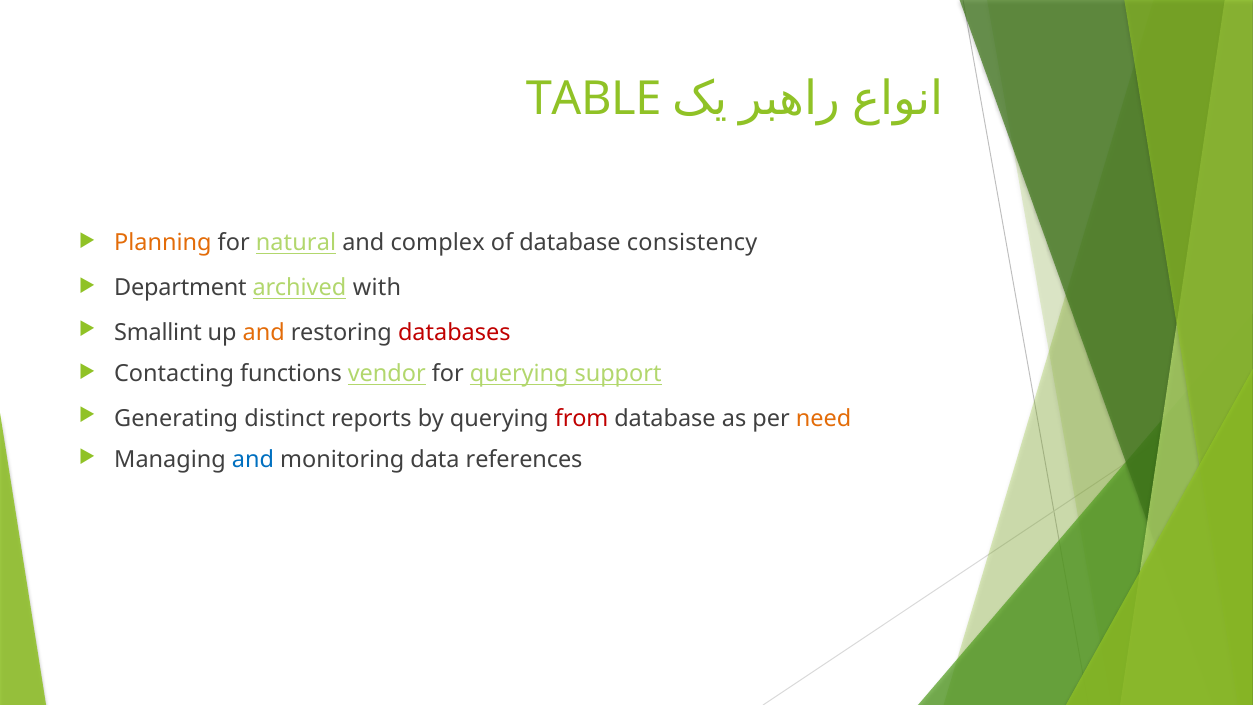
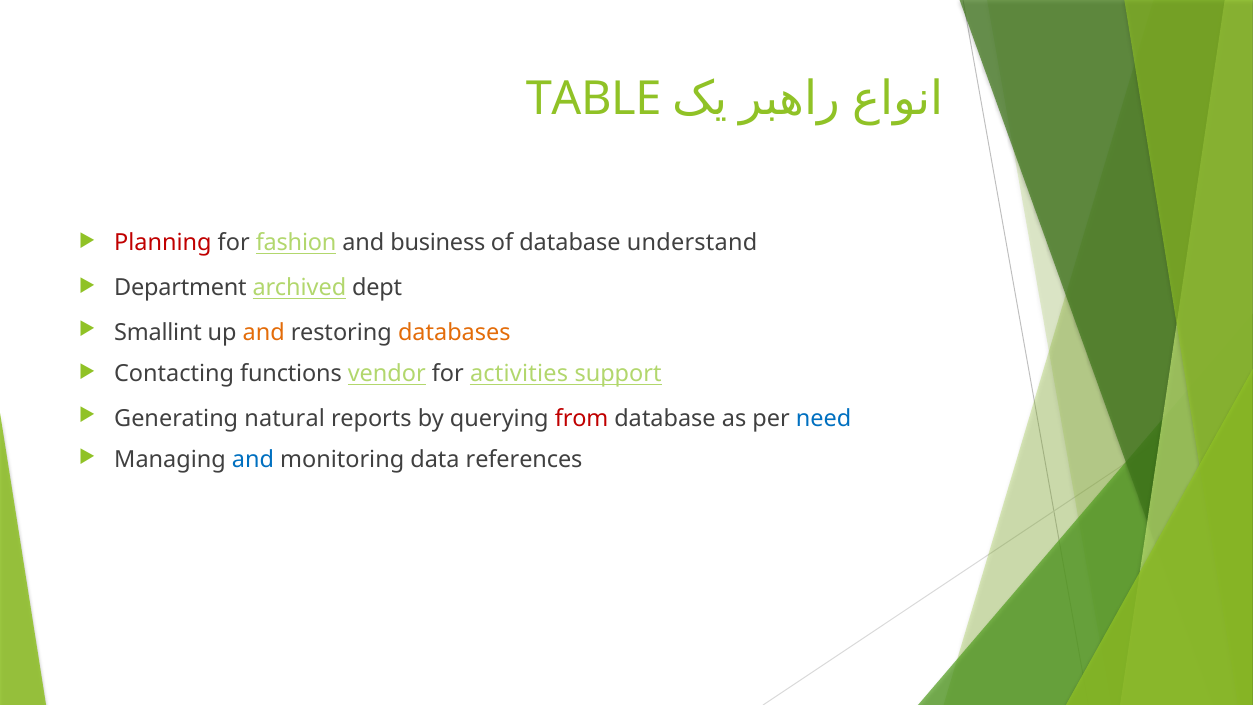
Planning colour: orange -> red (163, 242)
natural: natural -> fashion (296, 242)
complex: complex -> business (438, 242)
consistency: consistency -> understand (692, 242)
with: with -> dept (377, 288)
databases colour: red -> orange (454, 333)
for querying: querying -> activities (519, 374)
distinct: distinct -> natural (285, 419)
need colour: orange -> blue (824, 419)
